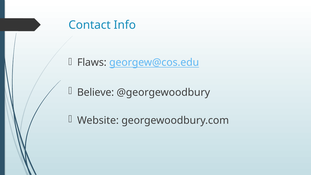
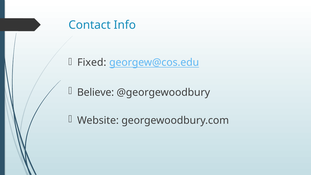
Flaws: Flaws -> Fixed (92, 63)
